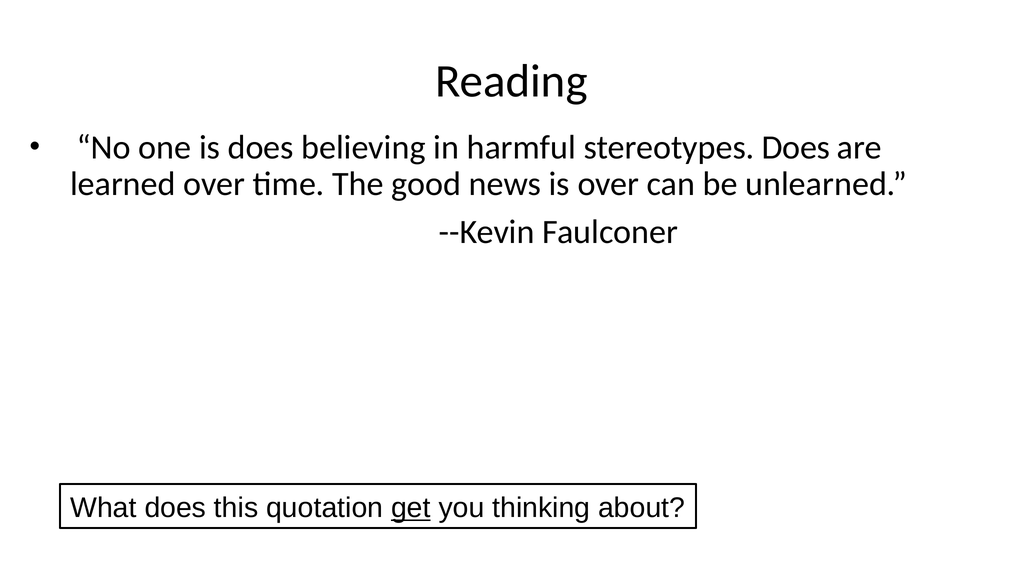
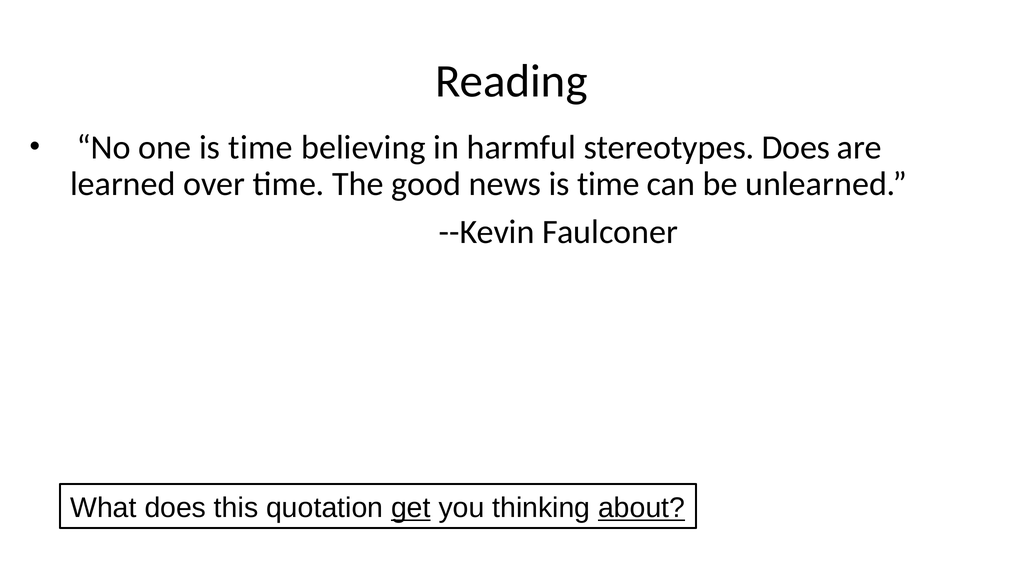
one is does: does -> time (260, 147)
news is over: over -> time (608, 184)
about underline: none -> present (642, 508)
